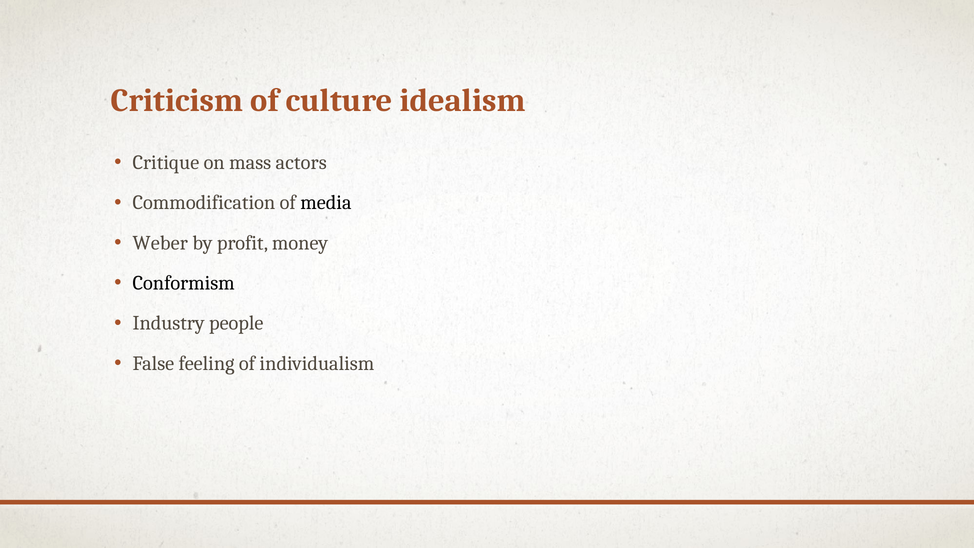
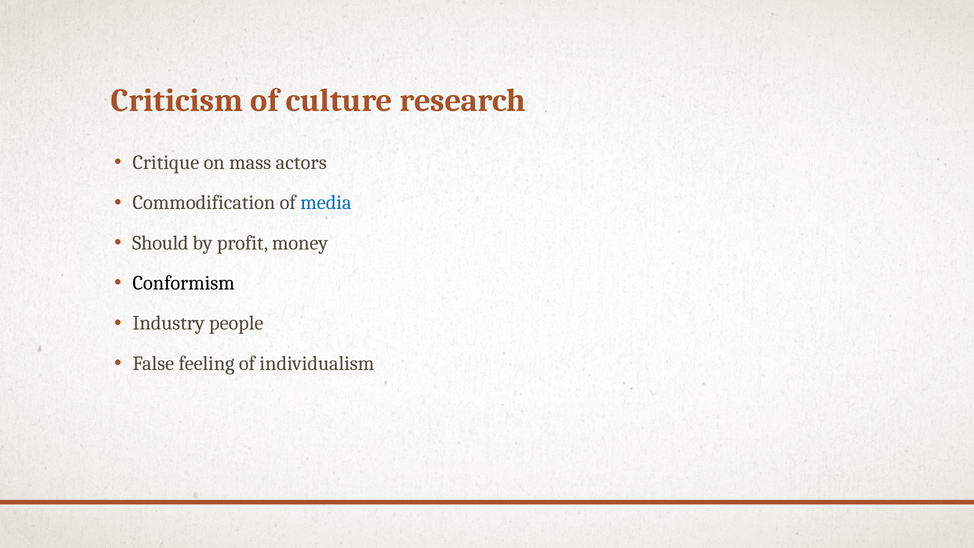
idealism: idealism -> research (463, 100)
media colour: black -> blue (326, 203)
Weber: Weber -> Should (160, 243)
